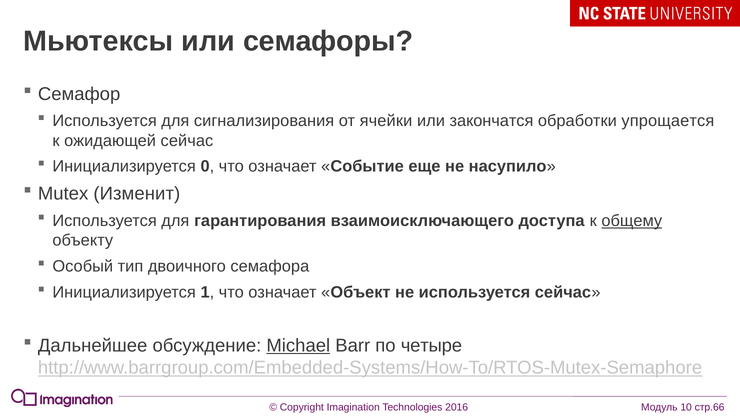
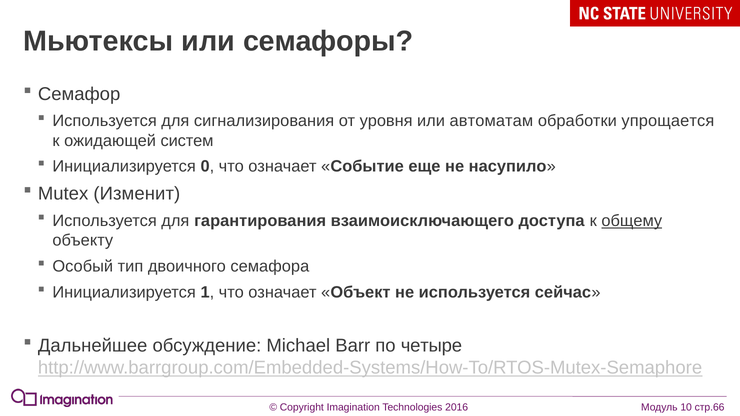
ячейки: ячейки -> уровня (386, 121)
закончатся: закончатся -> автоматам (491, 121)
ожидающей сейчас: сейчас -> систем (187, 141)
Michael underline: present -> none (298, 346)
